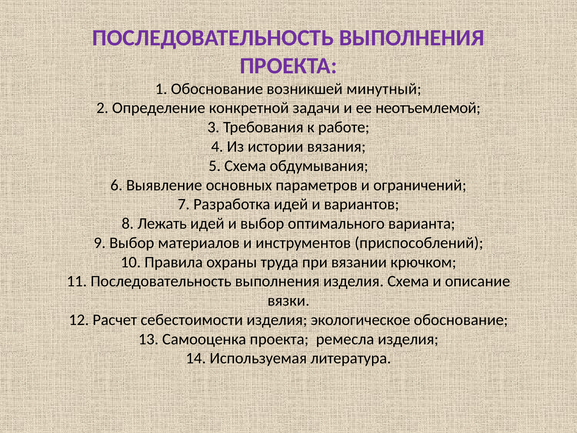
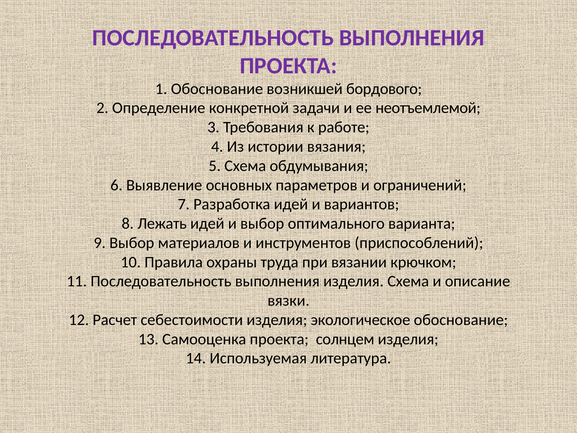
минутный: минутный -> бордового (384, 89)
ремесла: ремесла -> солнцем (345, 339)
